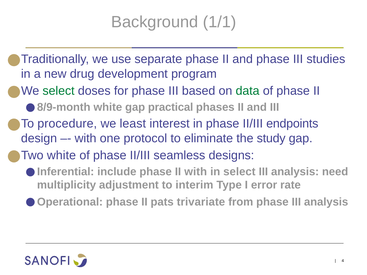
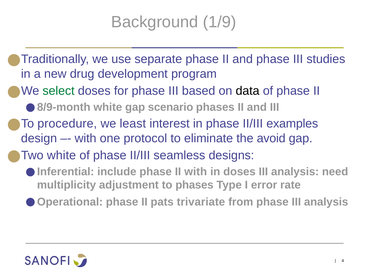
1/1: 1/1 -> 1/9 (220, 22)
data colour: green -> black (248, 91)
practical: practical -> scenario (171, 107)
endpoints: endpoints -> examples (292, 124)
study: study -> avoid (271, 138)
in select: select -> doses (239, 172)
to interim: interim -> phases (194, 185)
